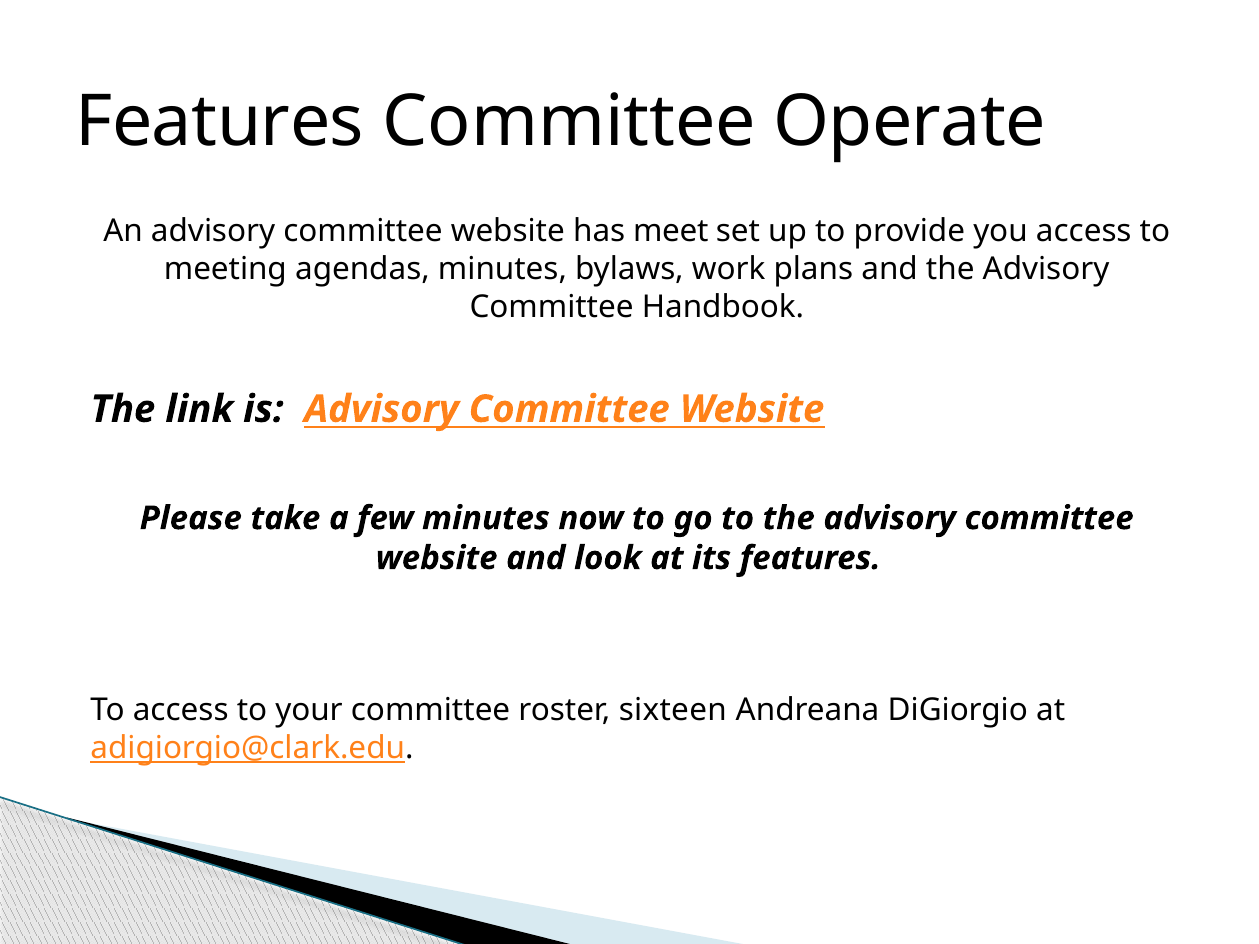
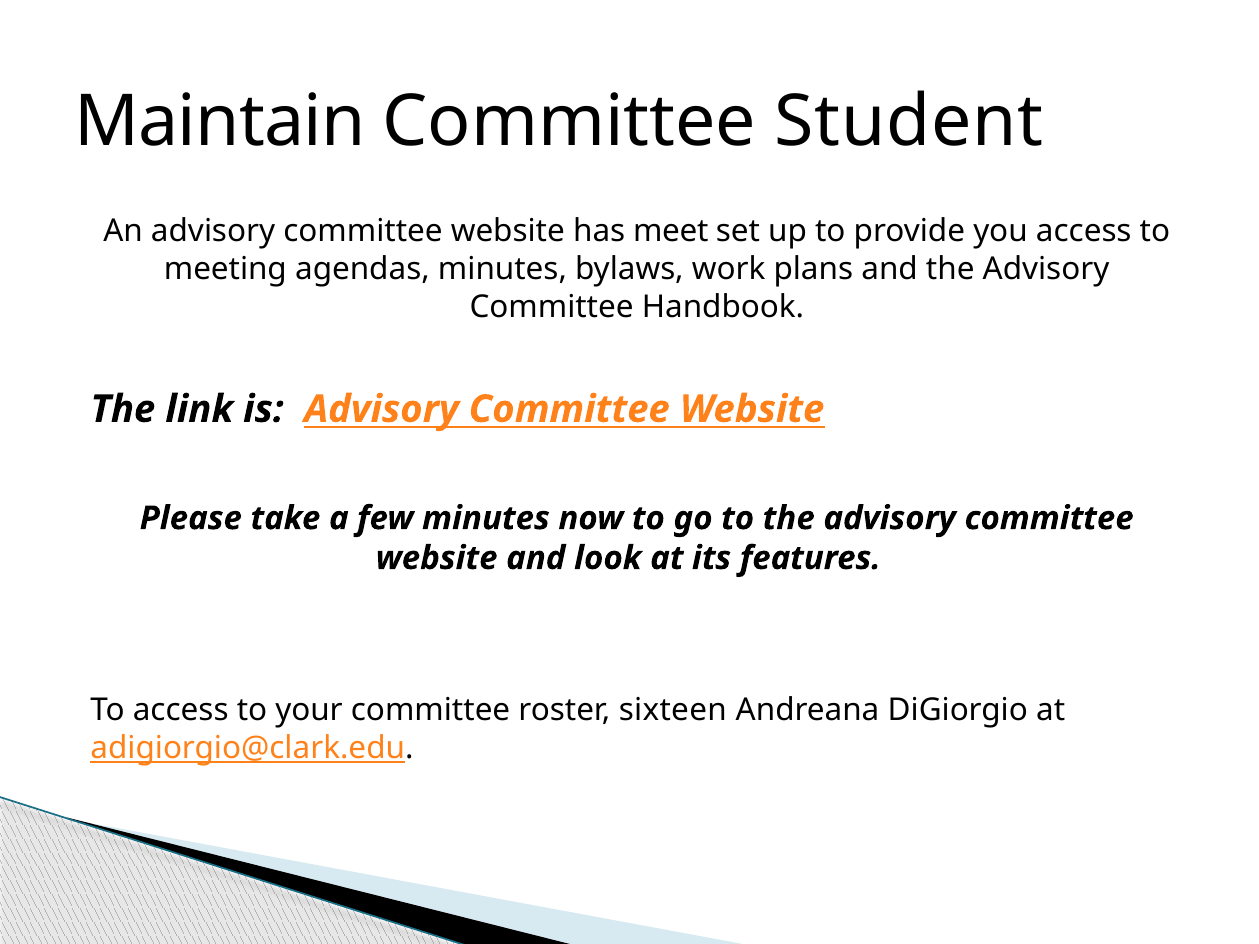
Features: Features -> Maintain (220, 121)
Operate: Operate -> Student (909, 121)
